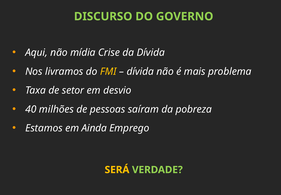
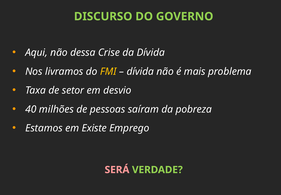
mídia: mídia -> dessa (83, 52)
Ainda: Ainda -> Existe (94, 128)
SERÁ colour: yellow -> pink (117, 169)
